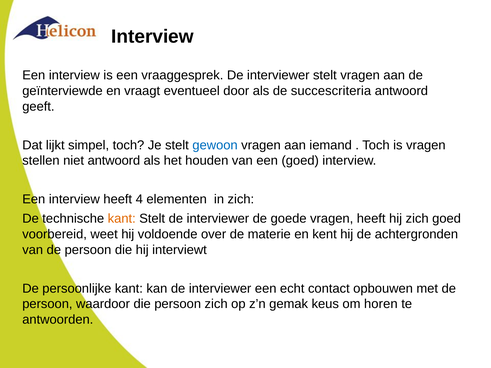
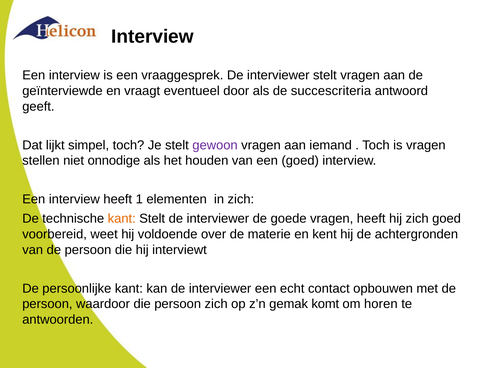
gewoon colour: blue -> purple (215, 145)
niet antwoord: antwoord -> onnodige (114, 161)
4: 4 -> 1 (139, 199)
keus: keus -> komt (325, 304)
